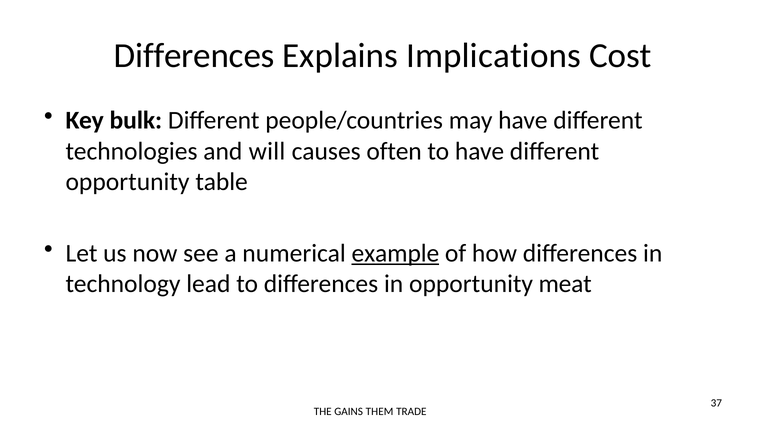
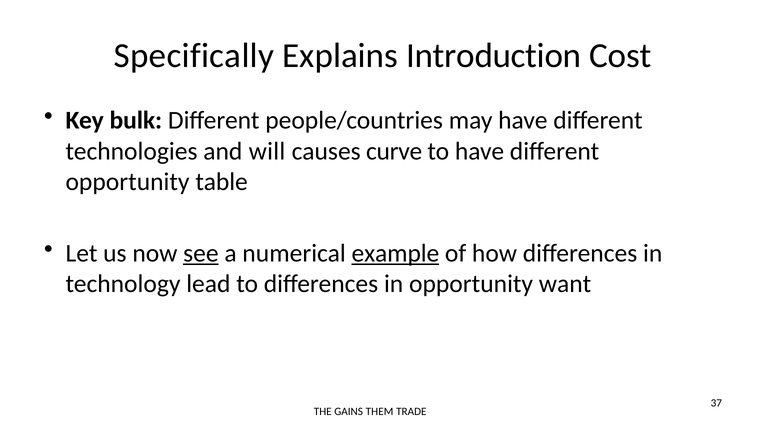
Differences: Differences -> Specifically (194, 56)
Implications: Implications -> Introduction (494, 56)
often: often -> curve (394, 151)
see underline: none -> present (201, 253)
meat: meat -> want (565, 284)
